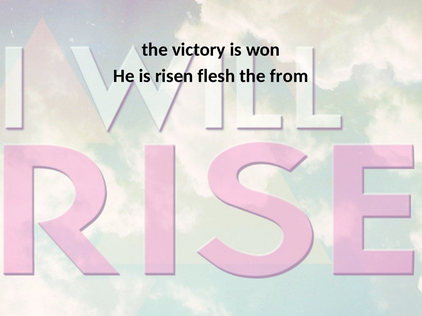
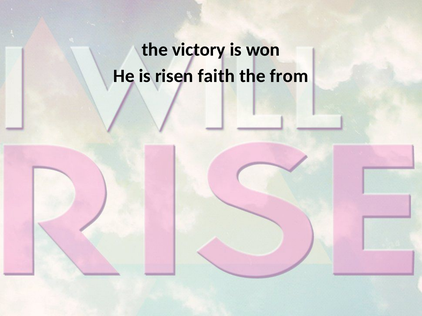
flesh: flesh -> faith (216, 76)
